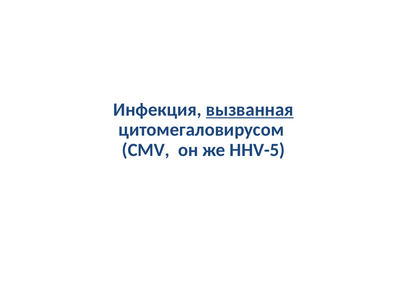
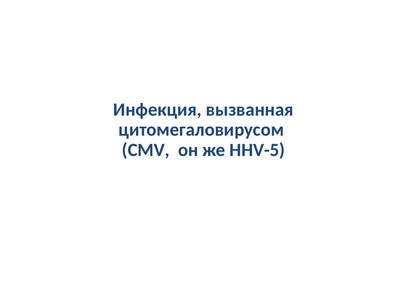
вызванная underline: present -> none (250, 110)
